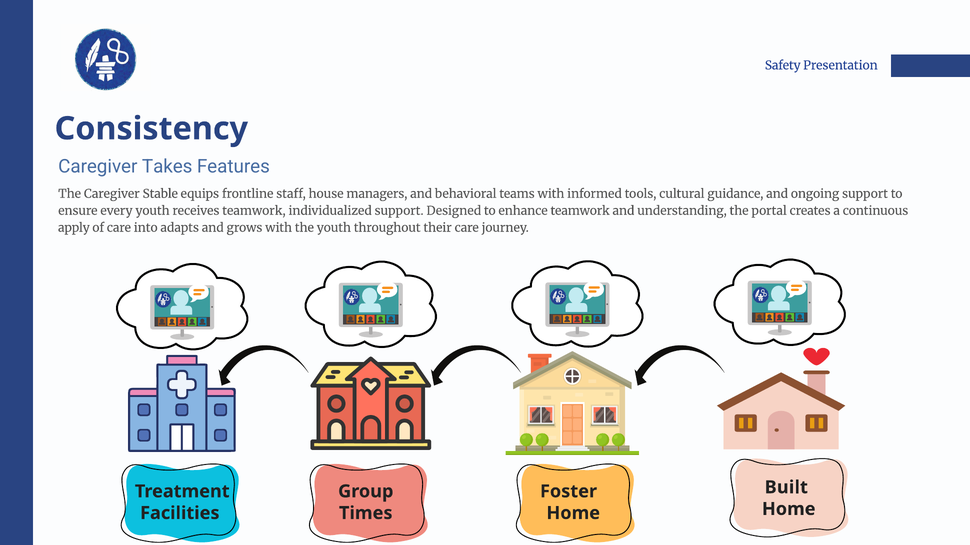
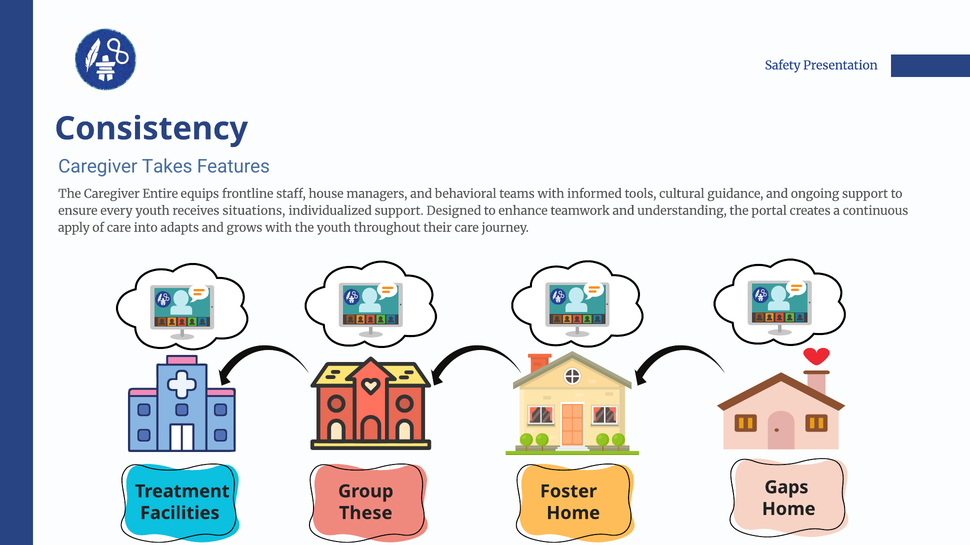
Stable: Stable -> Entire (160, 194)
receives teamwork: teamwork -> situations (254, 211)
Built: Built -> Gaps (786, 488)
Times: Times -> These (366, 514)
